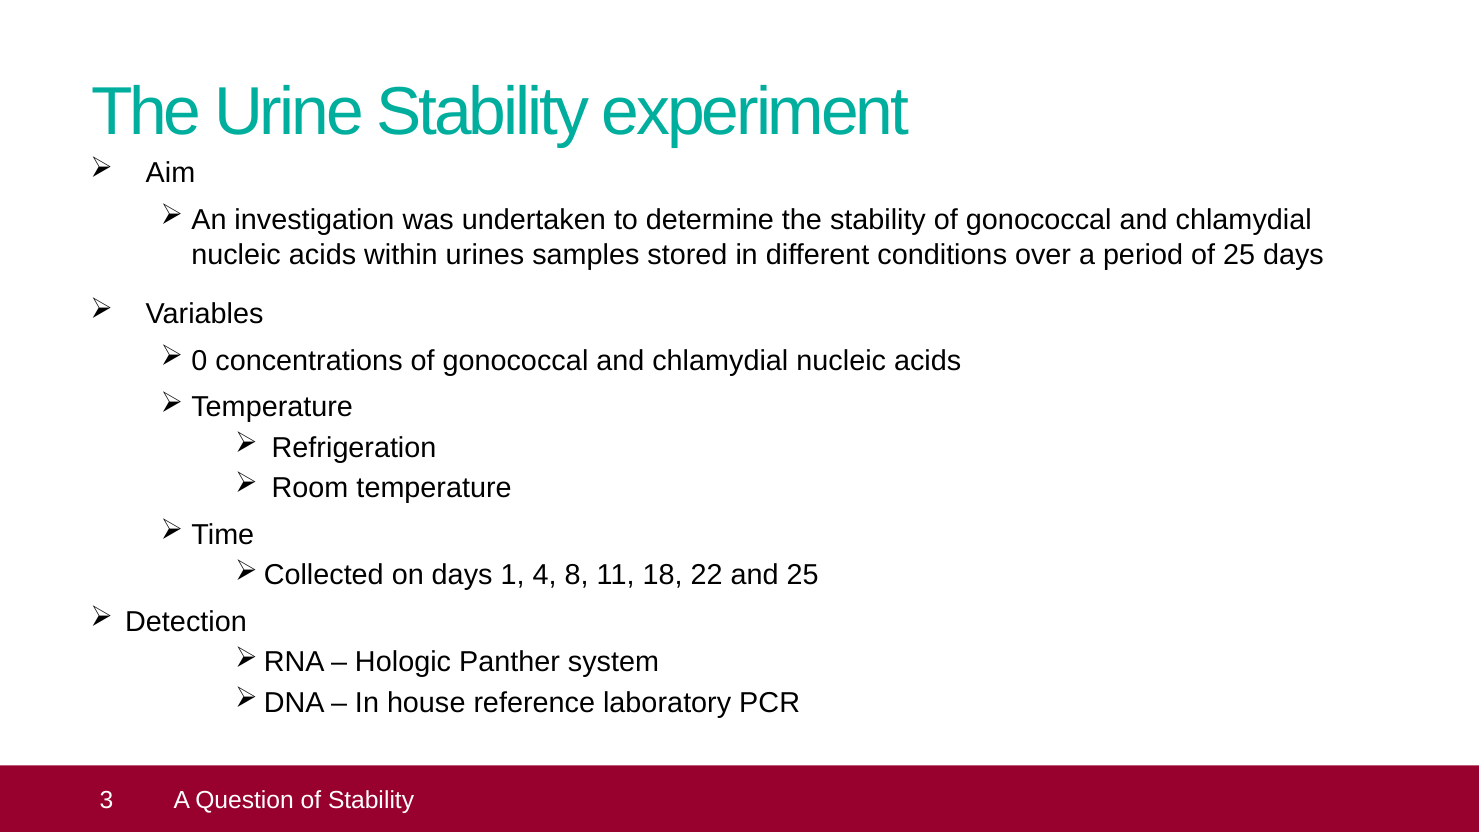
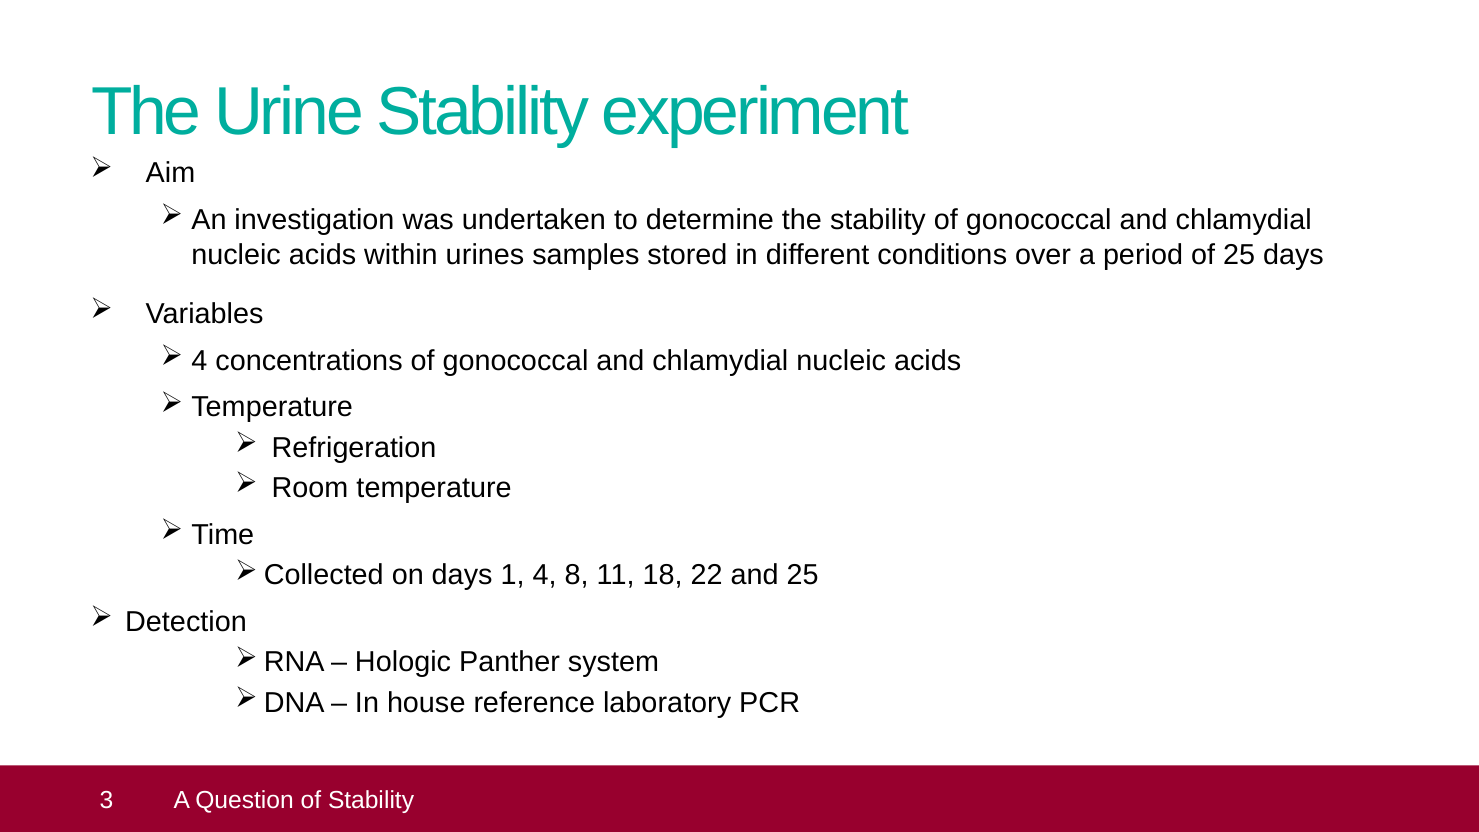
0: 0 -> 4 (199, 361)
